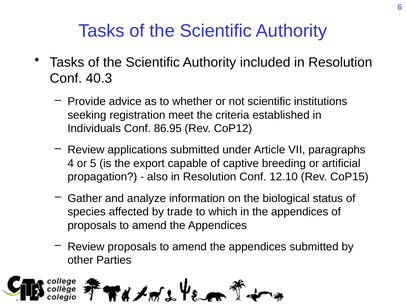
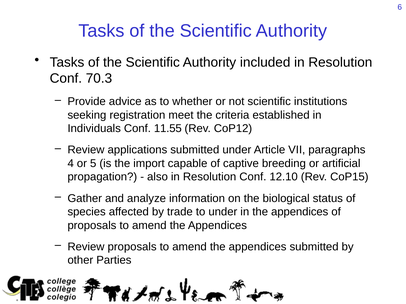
40.3: 40.3 -> 70.3 (99, 79)
86.95: 86.95 -> 11.55 (168, 129)
export: export -> import (149, 164)
to which: which -> under (223, 212)
